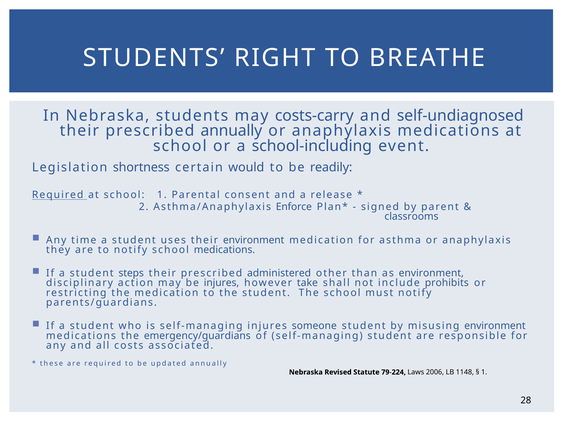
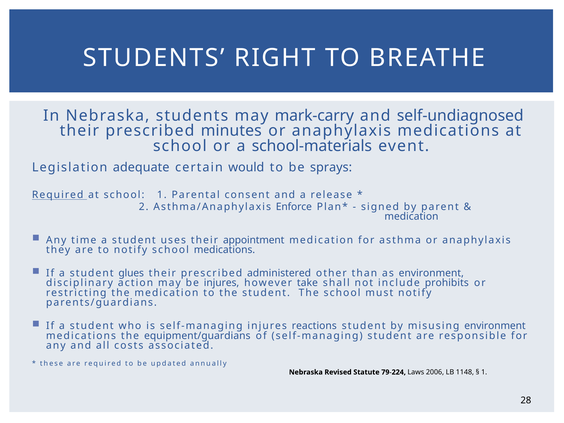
costs-carry: costs-carry -> mark-carry (314, 116)
prescribed annually: annually -> minutes (231, 131)
school-including: school-including -> school-materials (312, 146)
shortness: shortness -> adequate (141, 167)
readily: readily -> sprays (331, 167)
classrooms: classrooms -> medication (411, 216)
their environment: environment -> appointment (254, 240)
steps: steps -> glues (131, 273)
someone: someone -> reactions (314, 326)
emergency/guardians: emergency/guardians -> equipment/guardians (197, 336)
